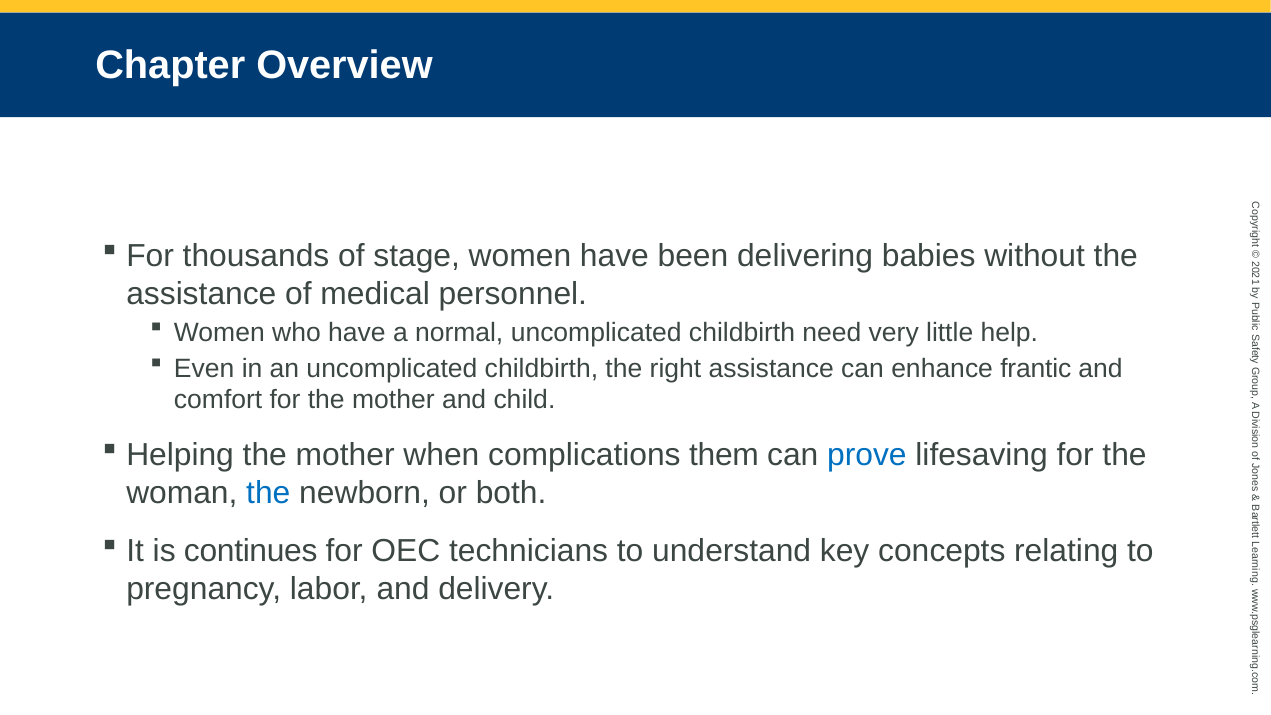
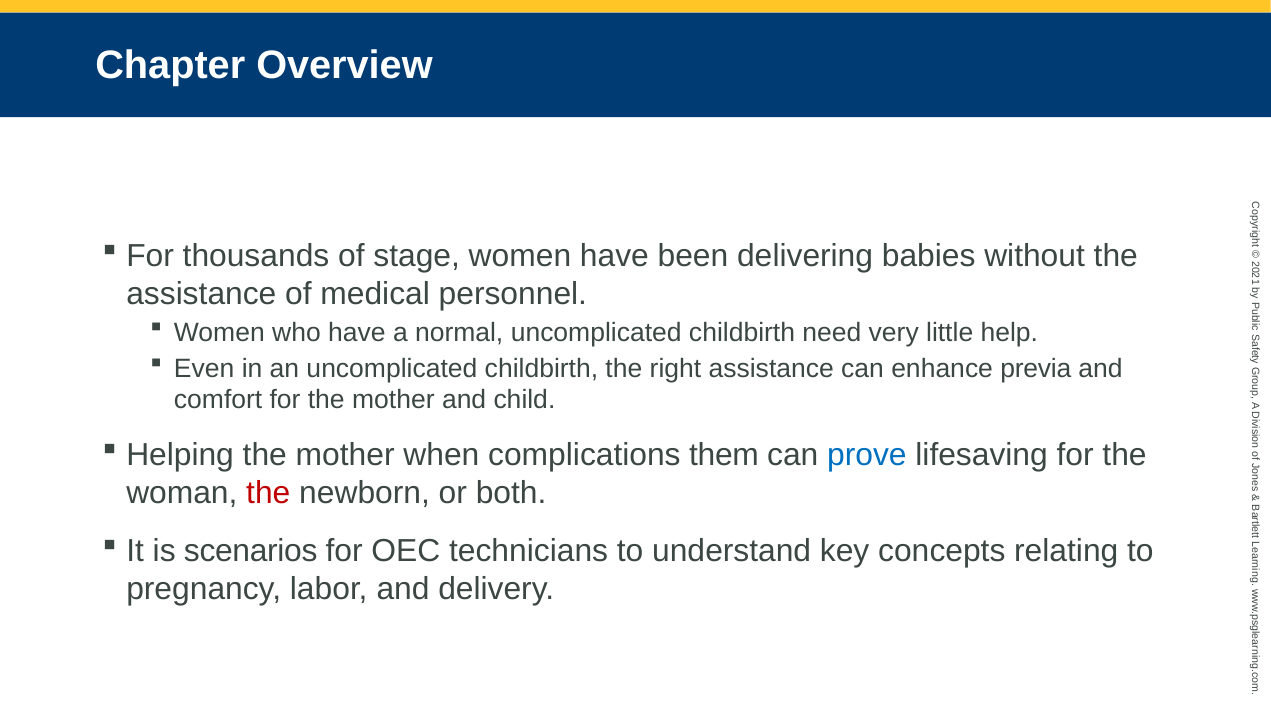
frantic: frantic -> previa (1036, 368)
the colour: blue -> red (268, 493)
continues: continues -> scenarios (251, 551)
